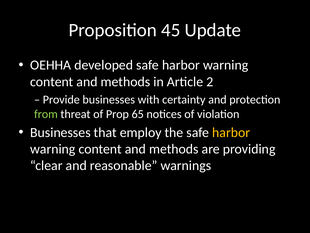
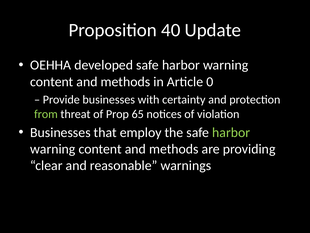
45: 45 -> 40 (171, 30)
2: 2 -> 0 (210, 82)
harbor colour: yellow -> light green (231, 132)
